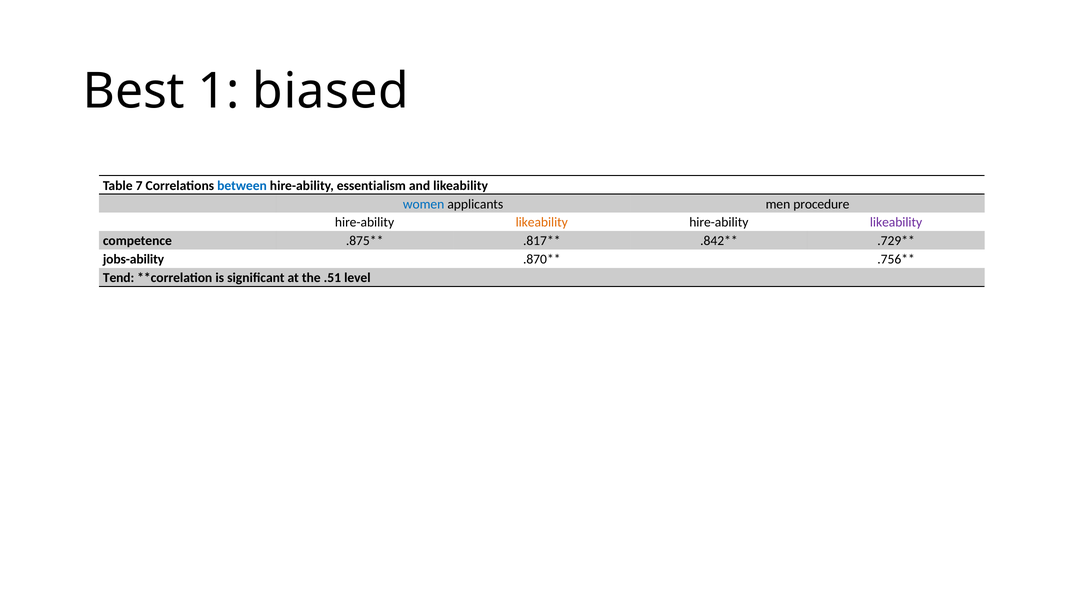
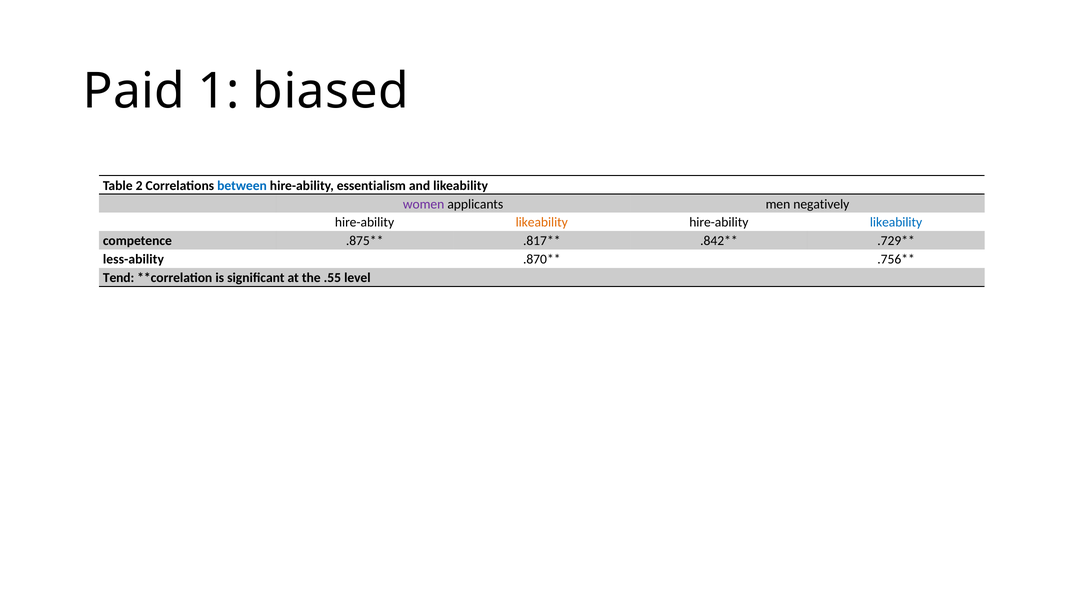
Best: Best -> Paid (134, 91)
7: 7 -> 2 (139, 186)
women colour: blue -> purple (424, 204)
procedure: procedure -> negatively (821, 204)
likeability colour: purple -> blue (896, 222)
jobs-ability: jobs-ability -> less-ability (133, 259)
.51: .51 -> .55 (332, 278)
